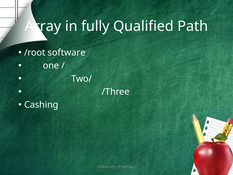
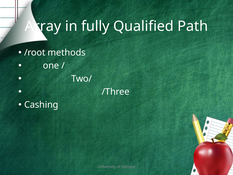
software: software -> methods (67, 53)
